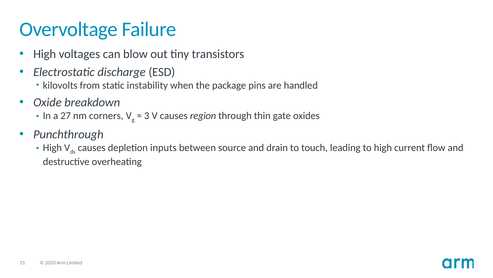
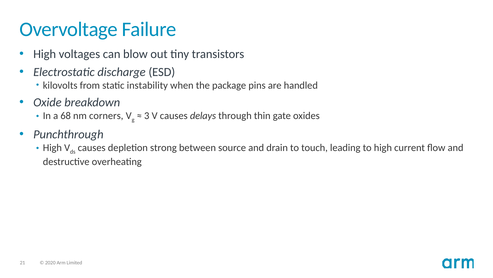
27: 27 -> 68 (66, 116)
region: region -> delays (203, 116)
inputs: inputs -> strong (163, 147)
